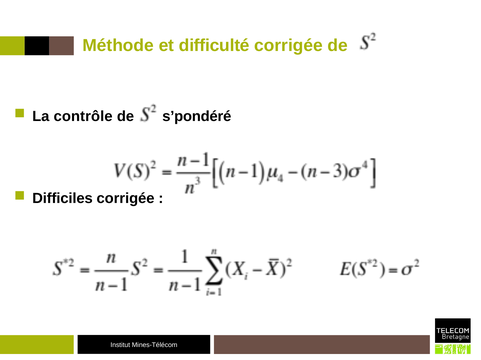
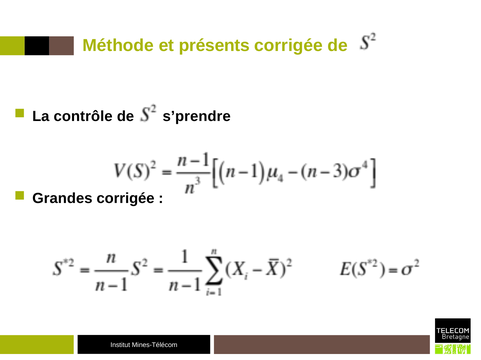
difficulté: difficulté -> présents (214, 46)
s’pondéré: s’pondéré -> s’prendre (197, 116)
Difficiles: Difficiles -> Grandes (62, 199)
